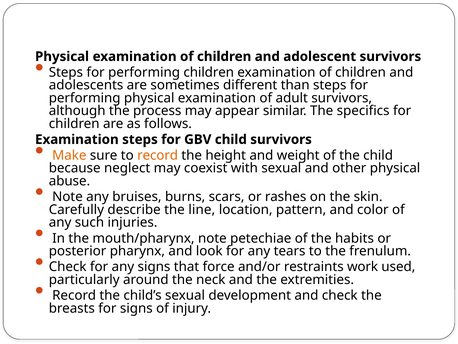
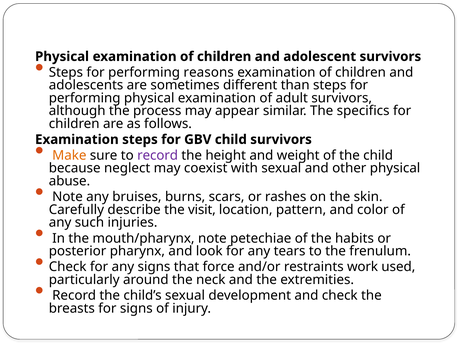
performing children: children -> reasons (209, 72)
record colour: orange -> purple (158, 155)
line: line -> visit (202, 209)
